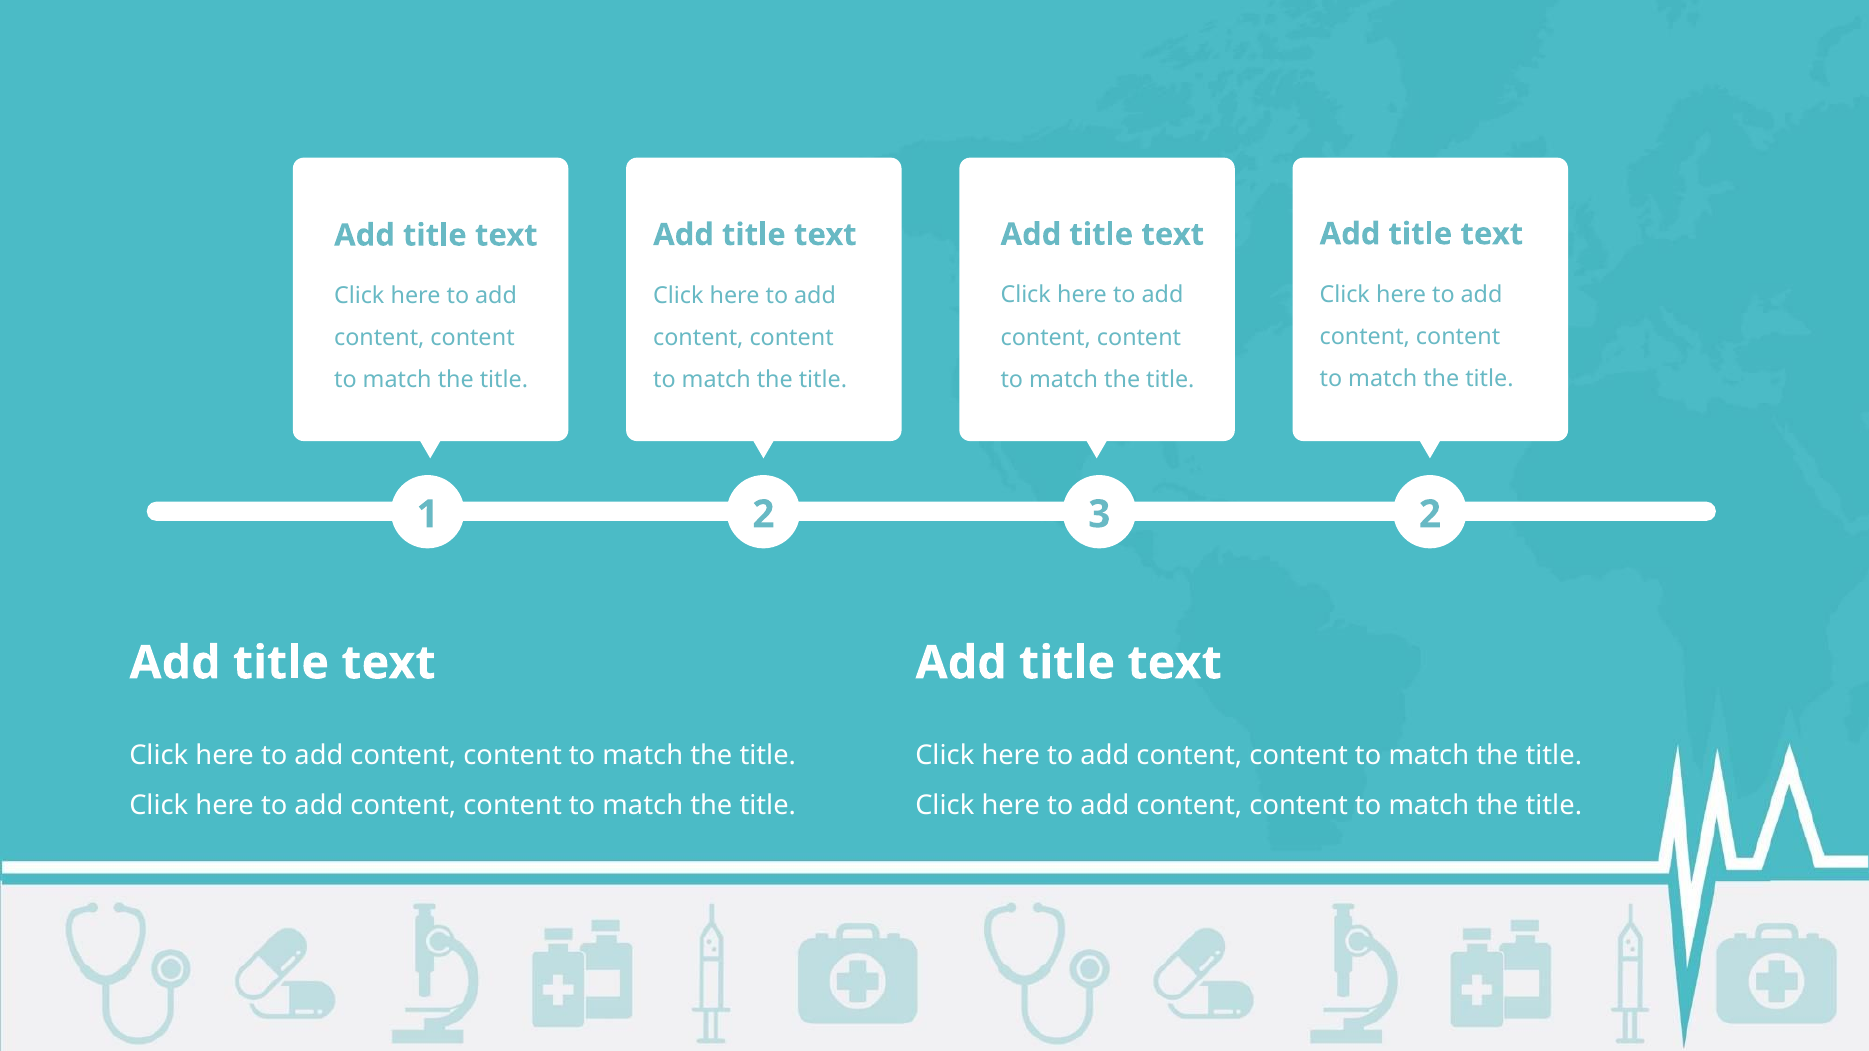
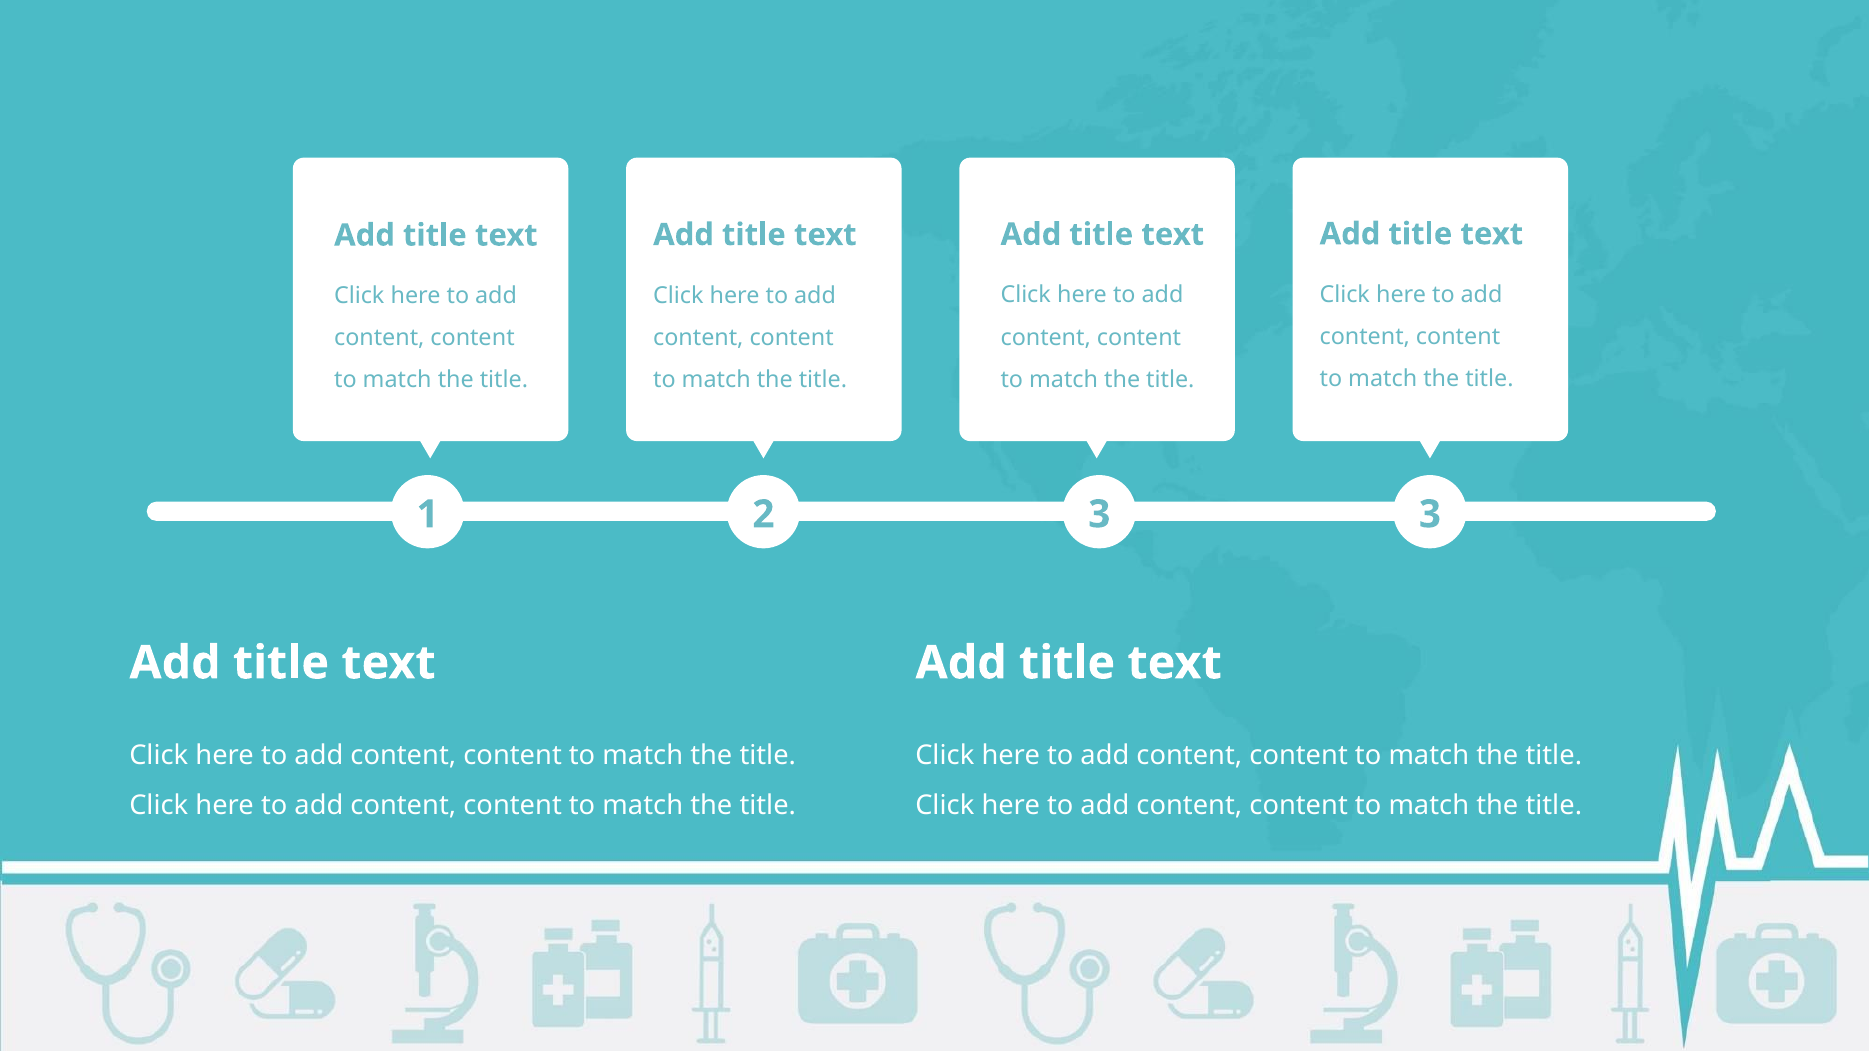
1 2: 2 -> 3 (1430, 515)
